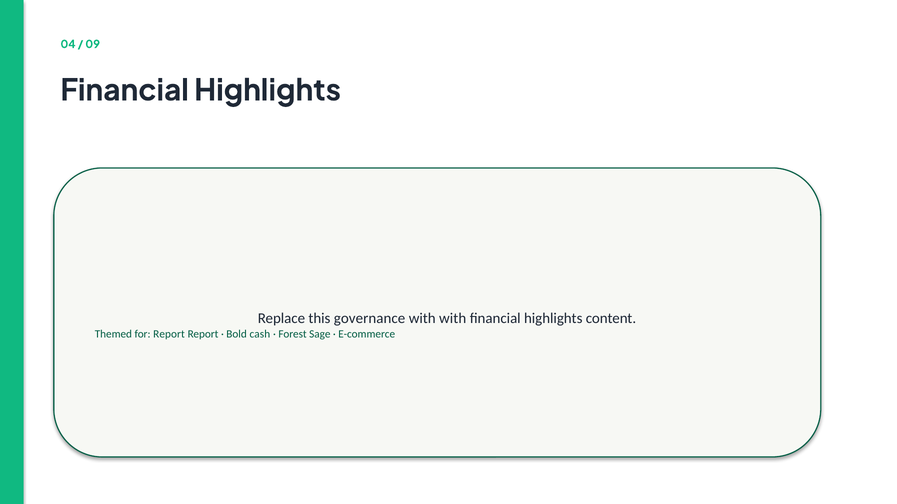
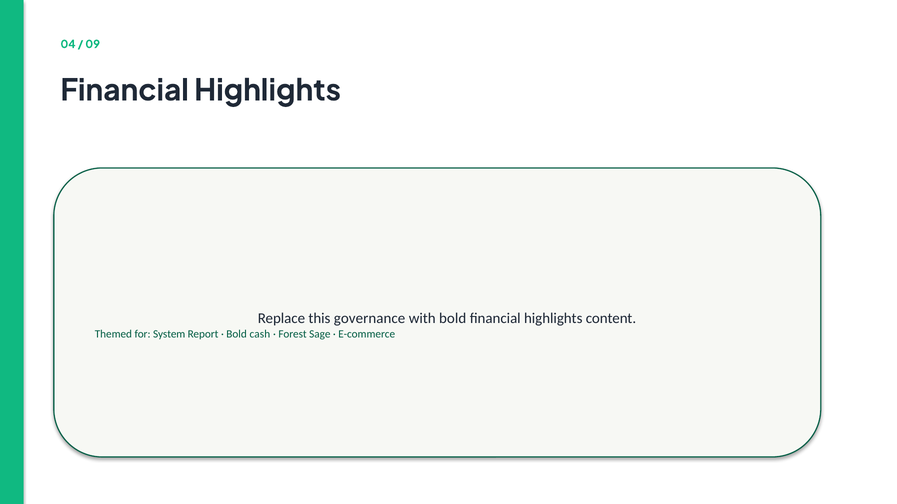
with with: with -> bold (453, 319)
for Report: Report -> System (169, 334)
